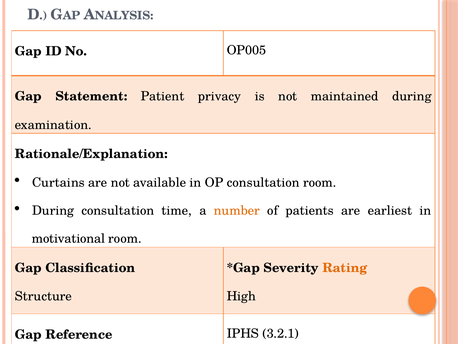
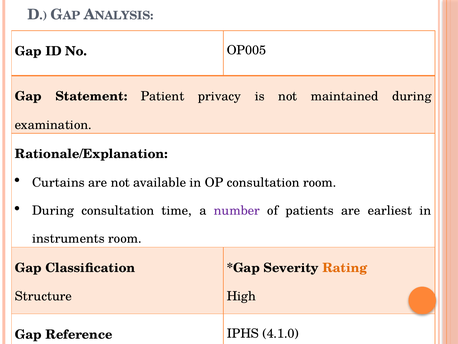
number colour: orange -> purple (237, 210)
motivational: motivational -> instruments (68, 238)
3.2.1: 3.2.1 -> 4.1.0 (281, 333)
